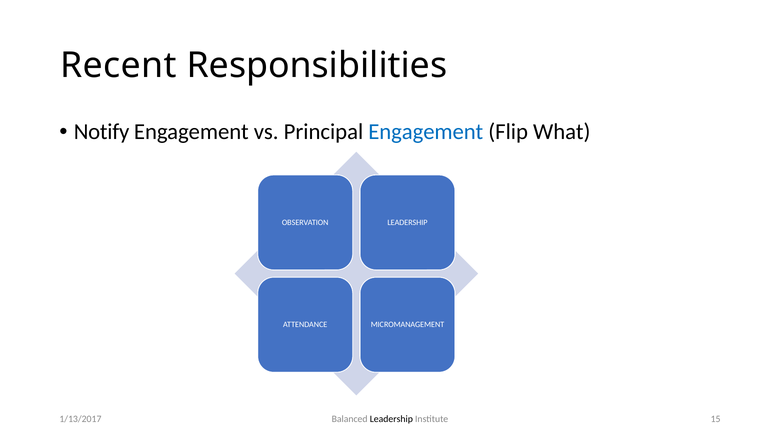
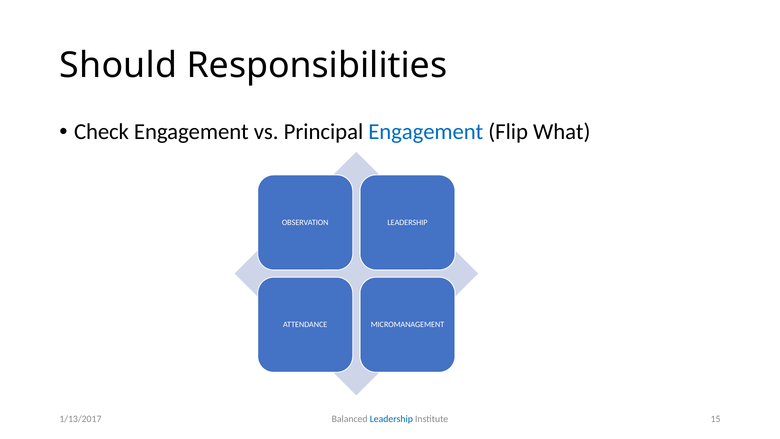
Recent: Recent -> Should (118, 66)
Notify: Notify -> Check (102, 132)
Leadership colour: black -> blue (391, 419)
